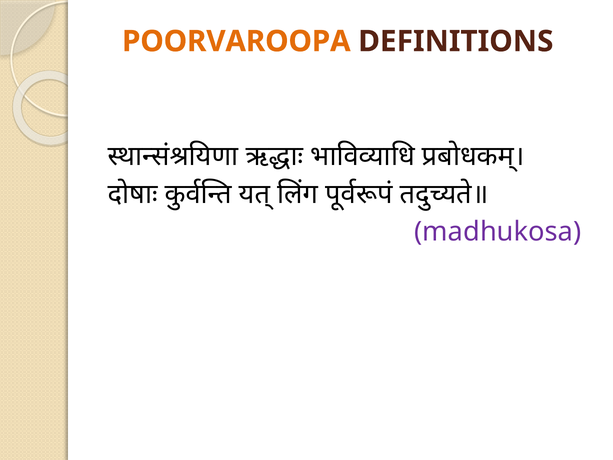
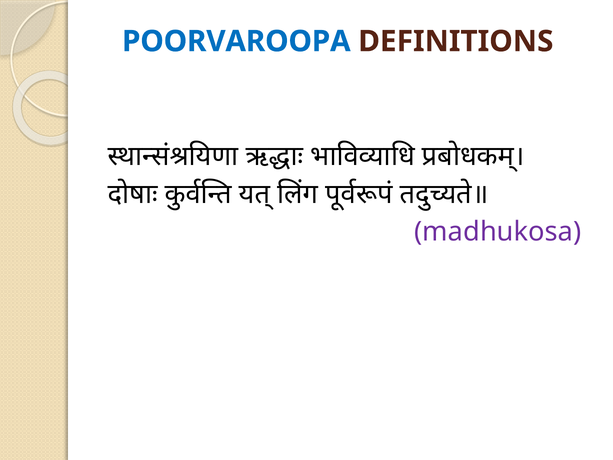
POORVAROOPA colour: orange -> blue (236, 41)
